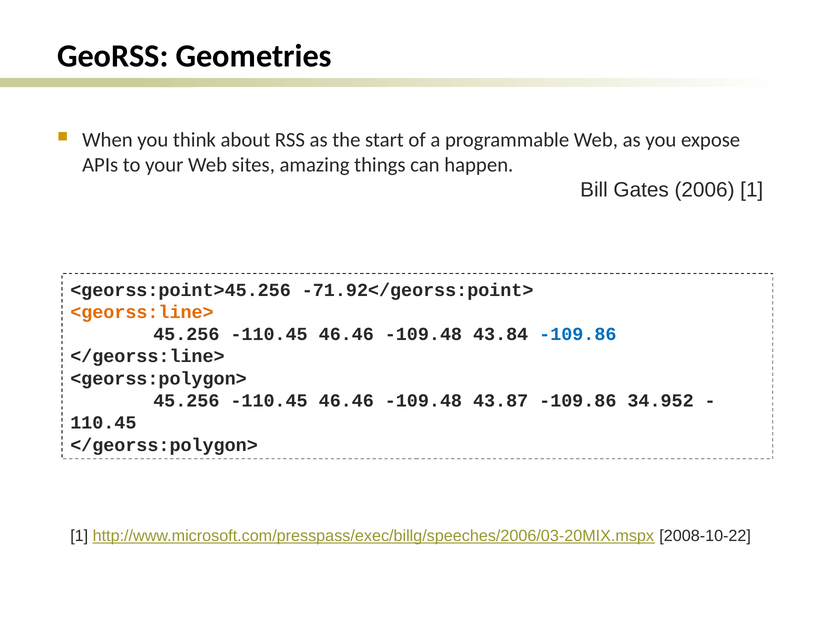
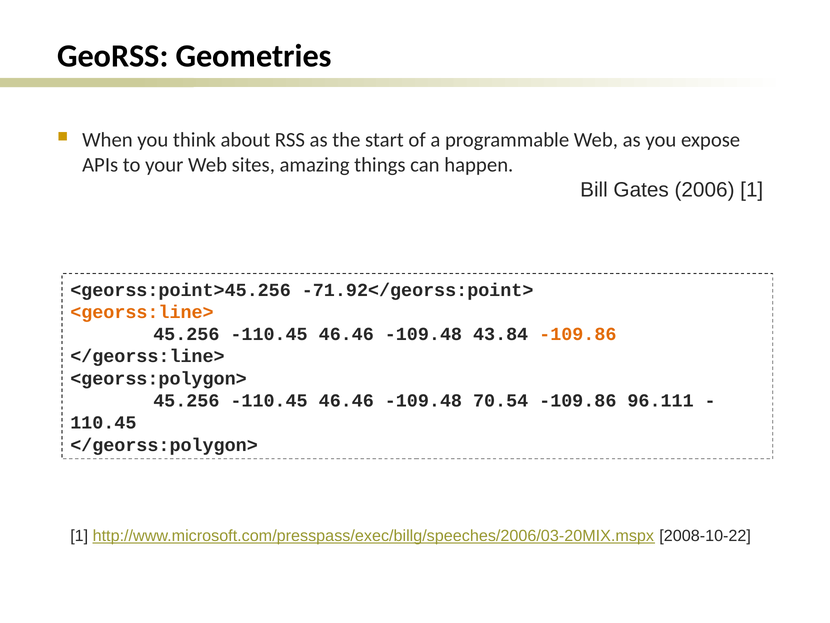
-109.86 colour: blue -> orange (578, 334)
43.87: 43.87 -> 70.54 (501, 400)
34.952: 34.952 -> 96.111 (661, 400)
